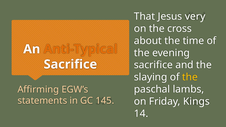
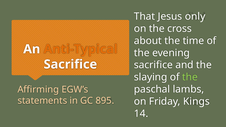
very: very -> only (195, 16)
the colour: yellow -> light green (190, 77)
145: 145 -> 895 (105, 101)
